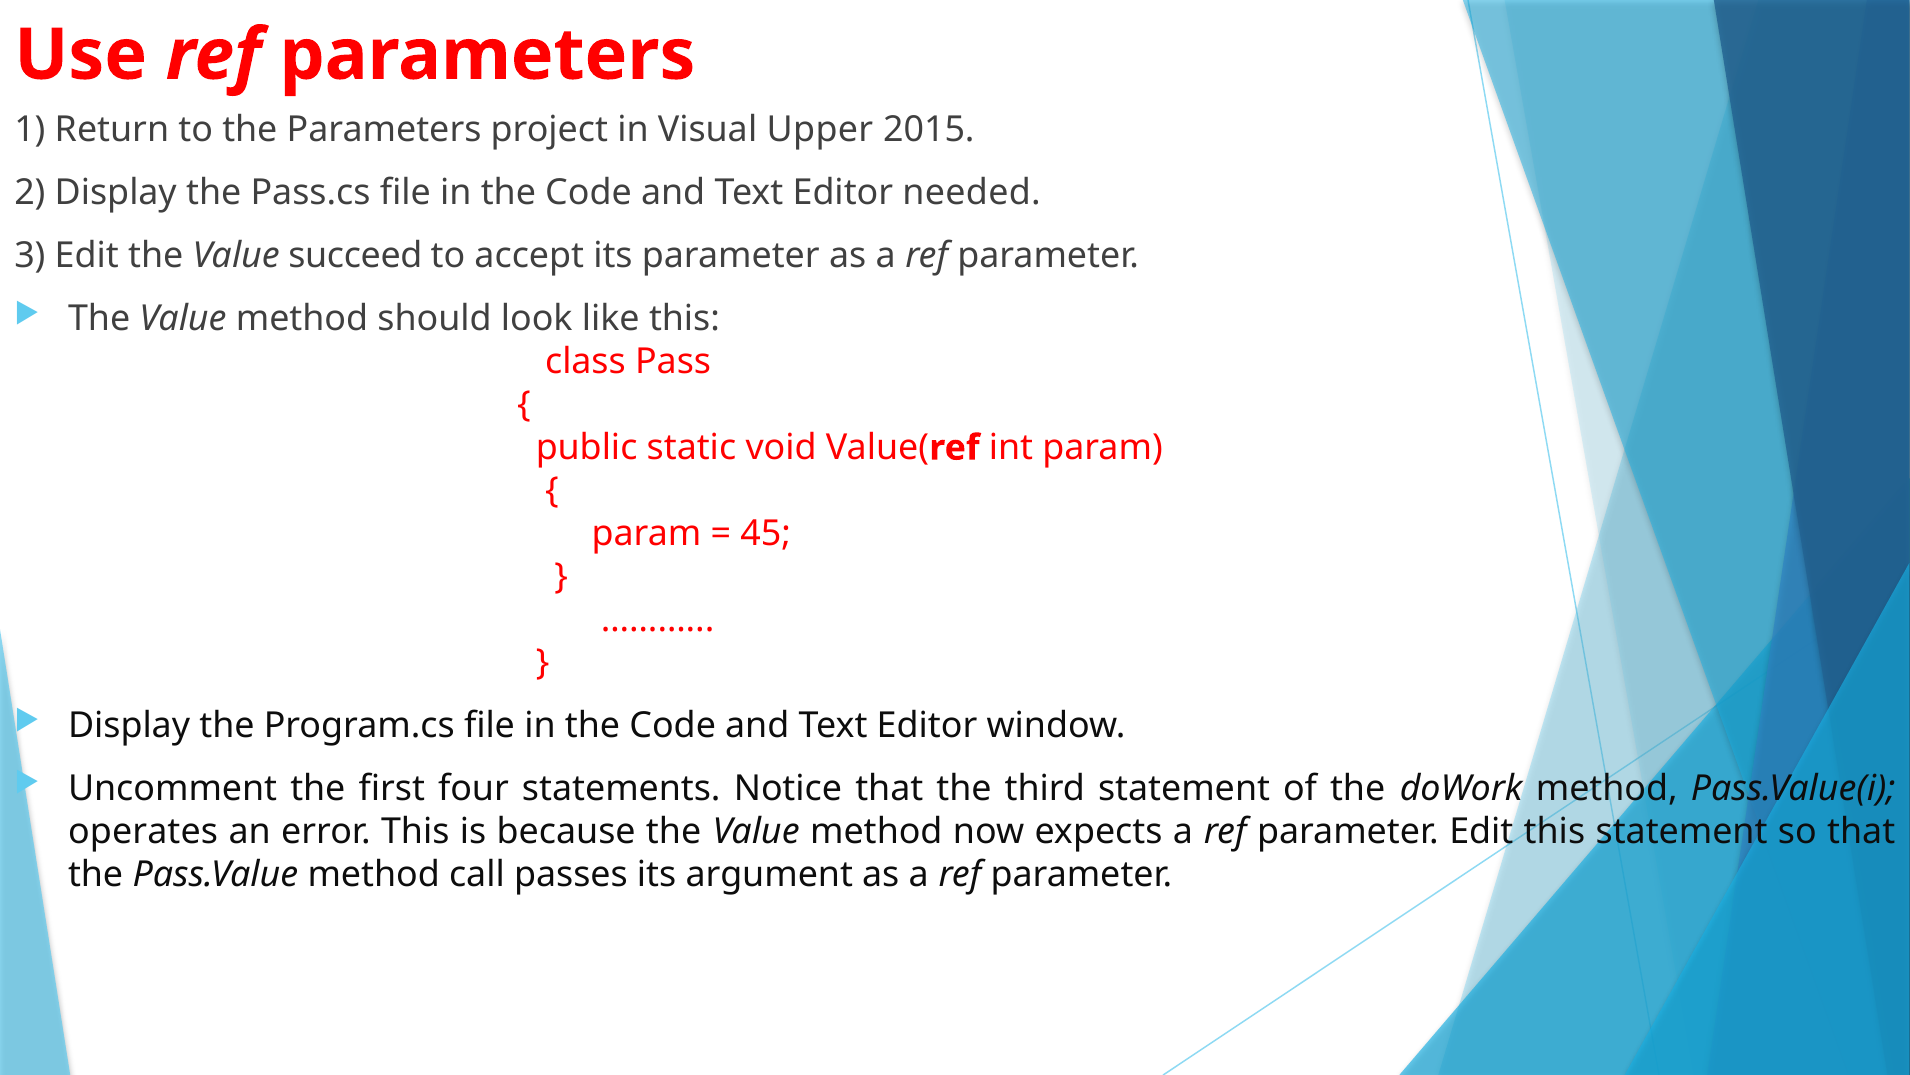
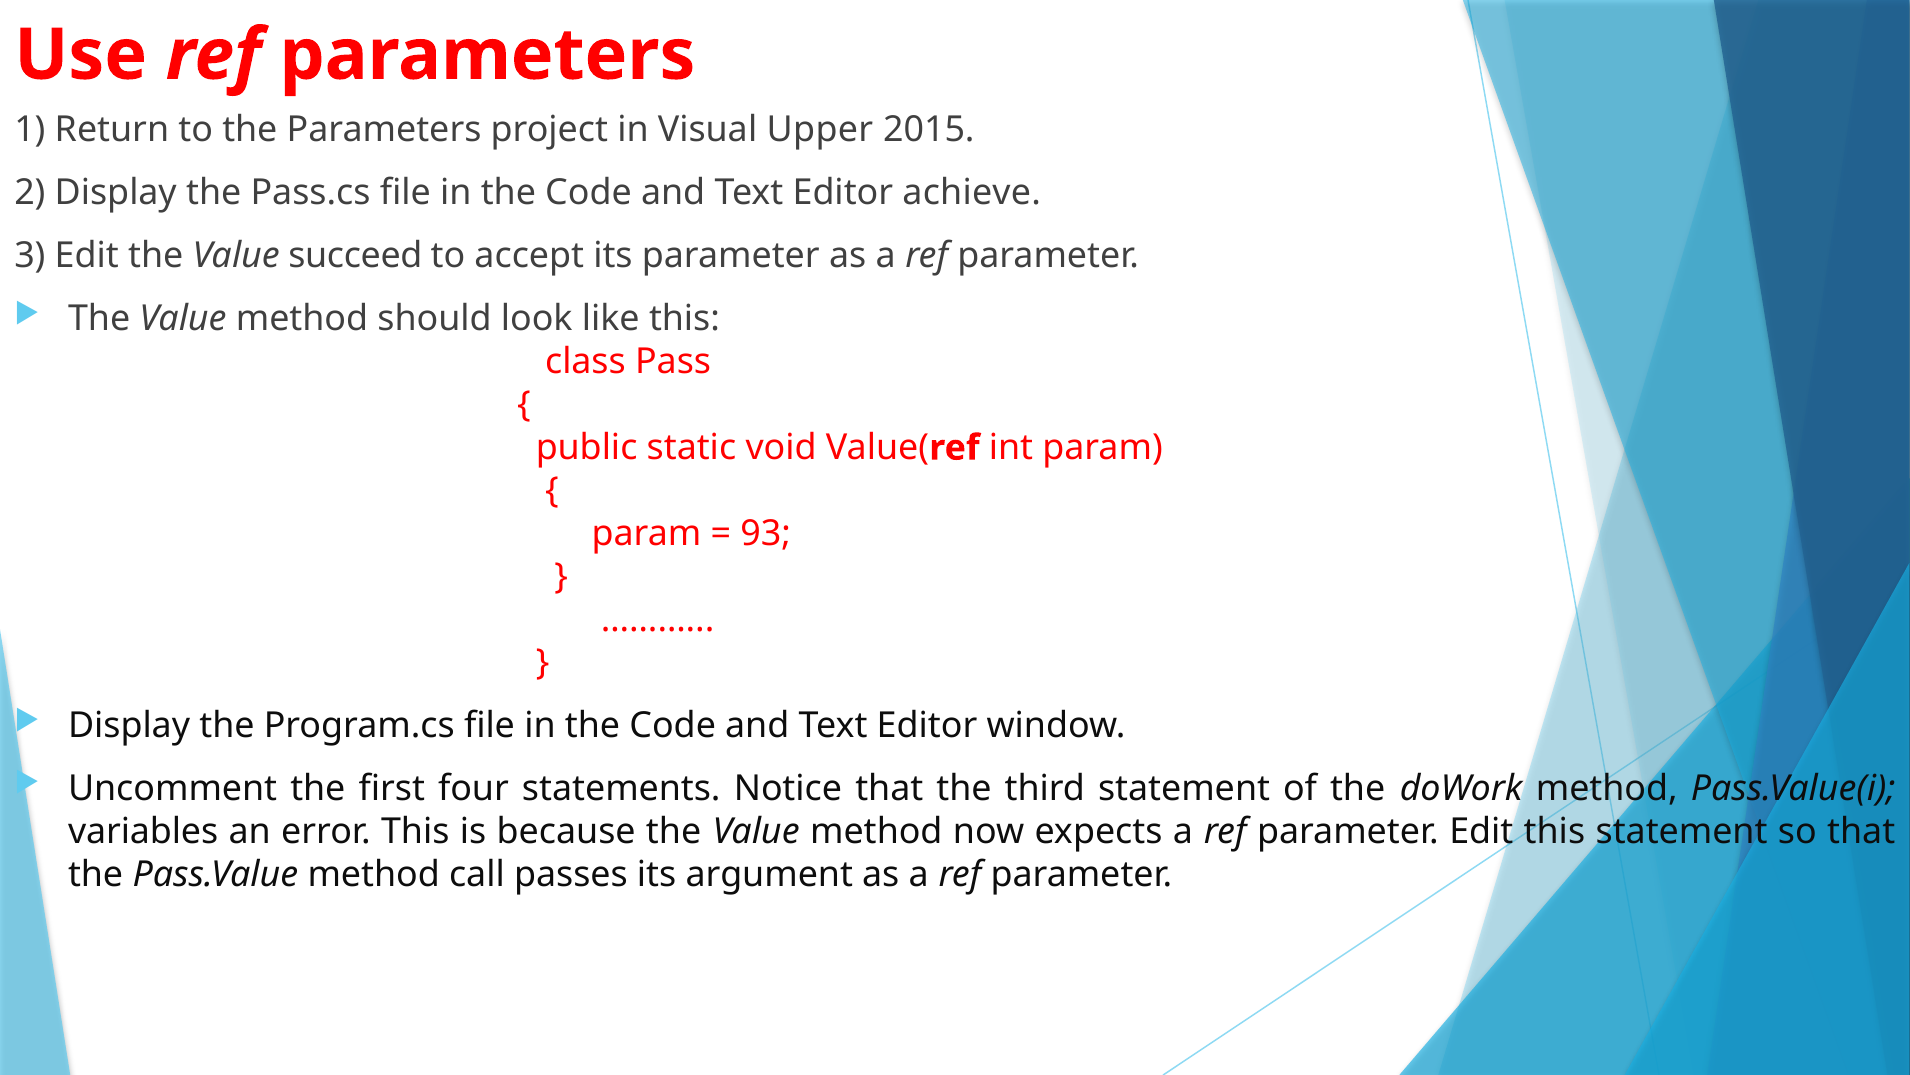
needed: needed -> achieve (972, 193)
45: 45 -> 93 (766, 534)
operates: operates -> variables (143, 831)
